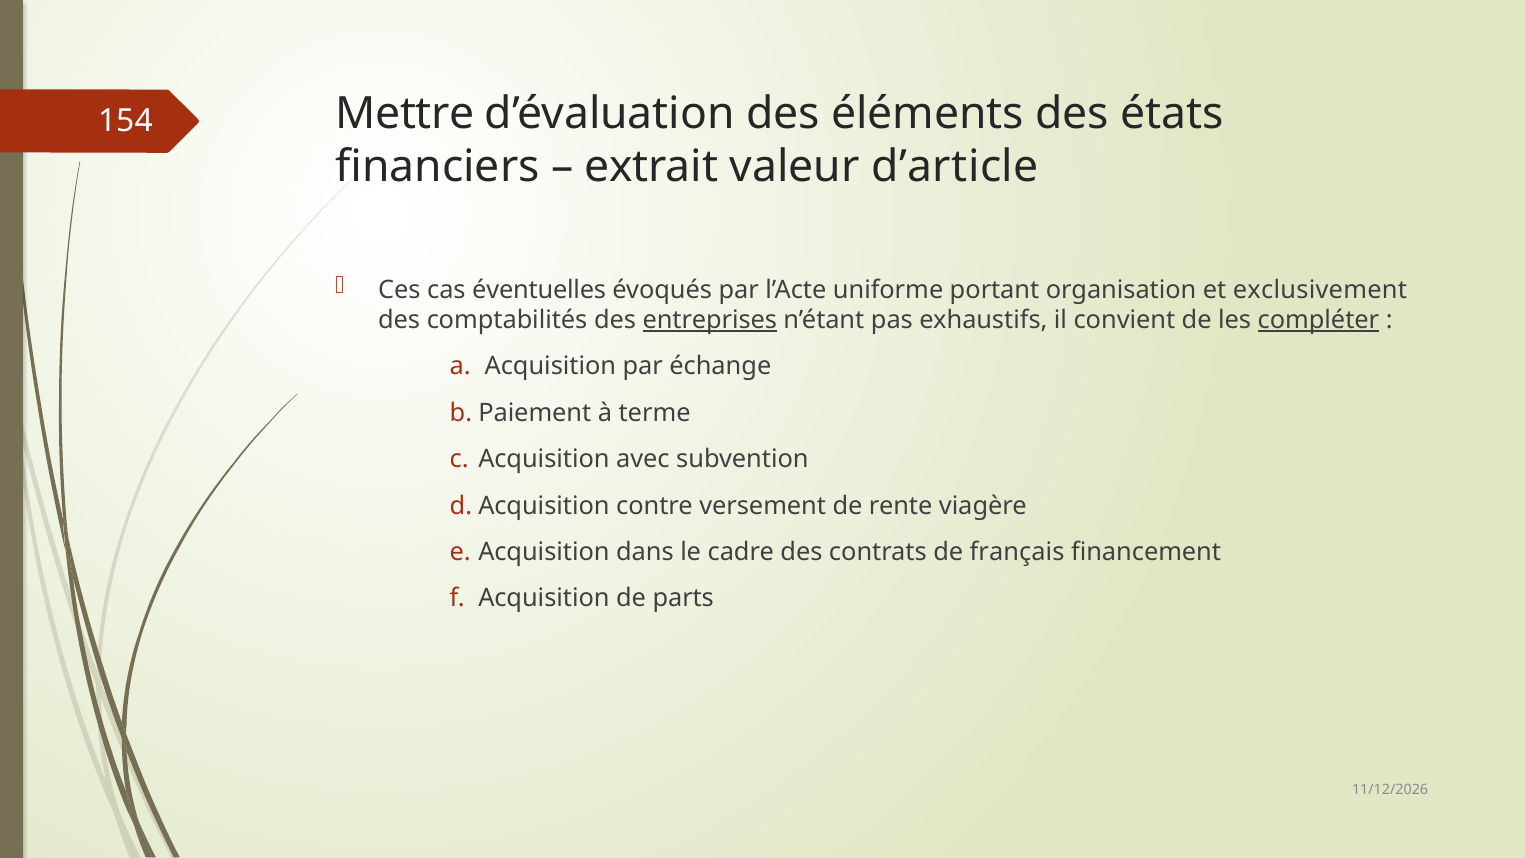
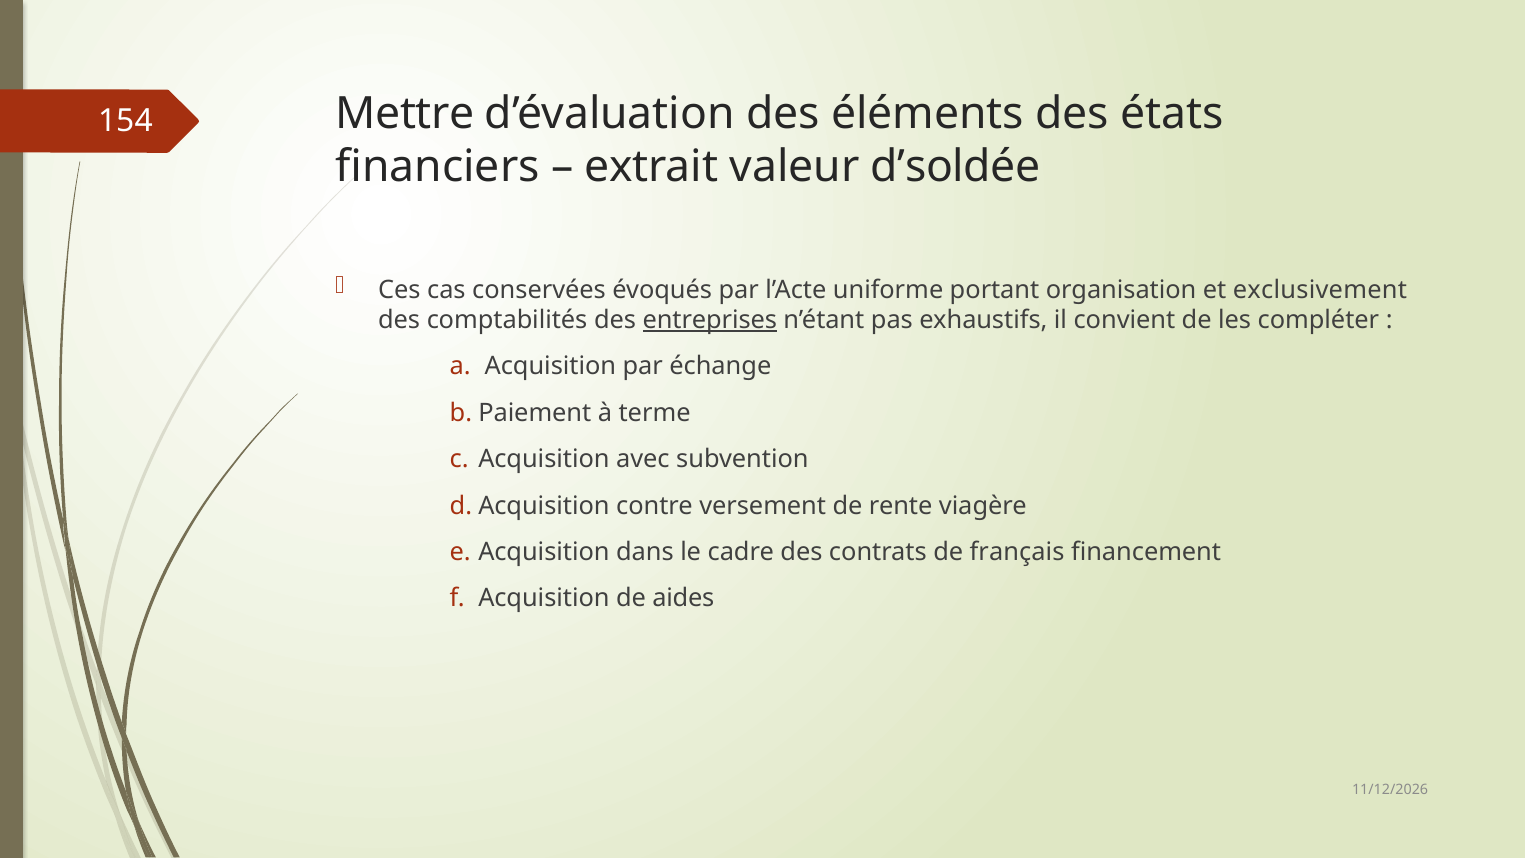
d’article: d’article -> d’soldée (956, 167)
éventuelles: éventuelles -> conservées (539, 290)
compléter underline: present -> none (1318, 320)
parts: parts -> aides (683, 598)
